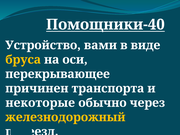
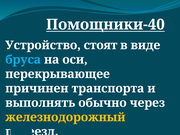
вами: вами -> стоят (101, 45)
бруса colour: yellow -> light blue (23, 60)
некоторые: некоторые -> выполнять (40, 103)
